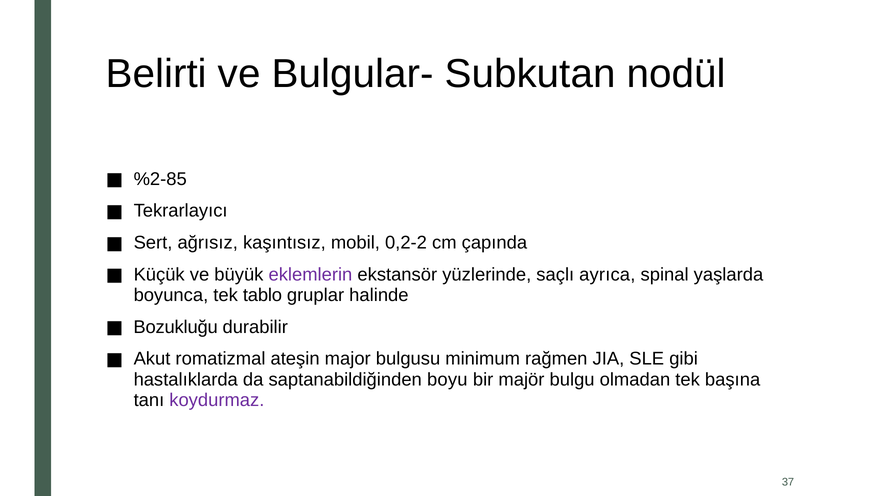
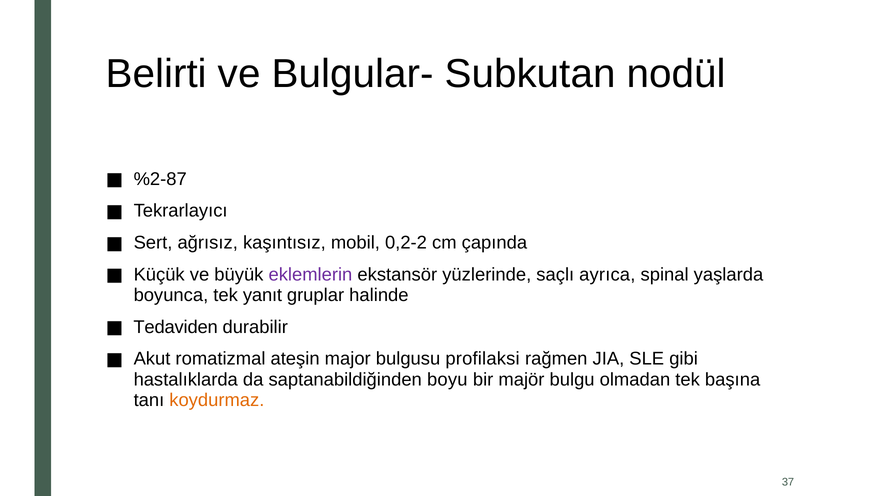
%2-85: %2-85 -> %2-87 (160, 179)
tablo: tablo -> yanıt (263, 295)
Bozukluğu: Bozukluğu -> Tedaviden (176, 327)
minimum: minimum -> profilaksi (483, 359)
koydurmaz colour: purple -> orange (217, 400)
